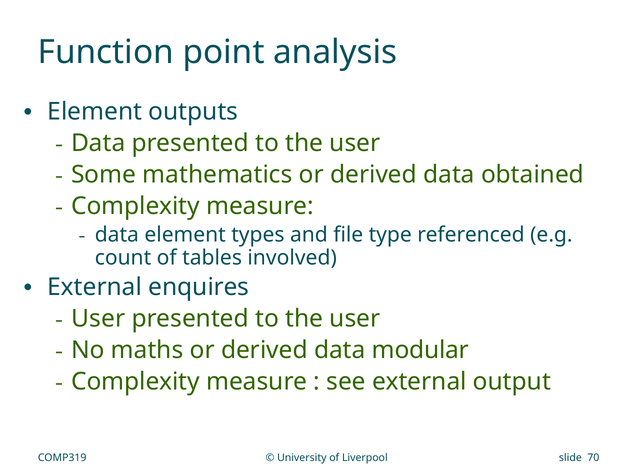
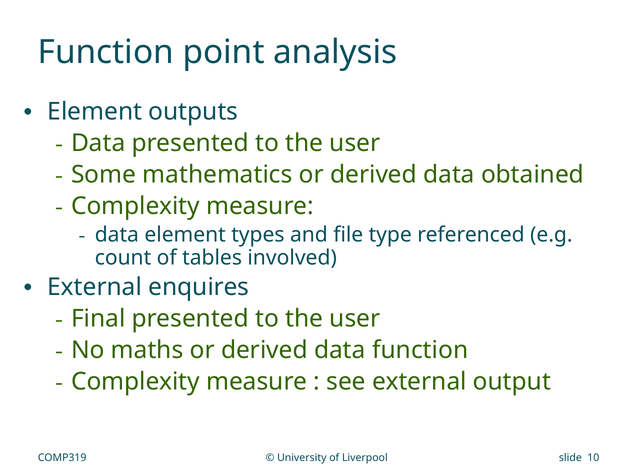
User: User -> Final (98, 319)
data modular: modular -> function (420, 350)
70: 70 -> 10 (593, 458)
